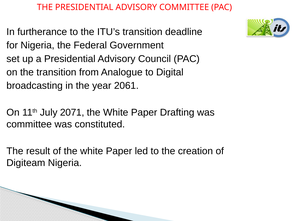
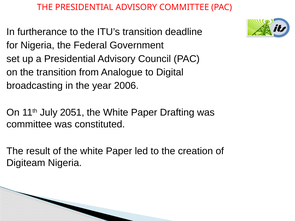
2061: 2061 -> 2006 (126, 86)
2071: 2071 -> 2051 (72, 113)
